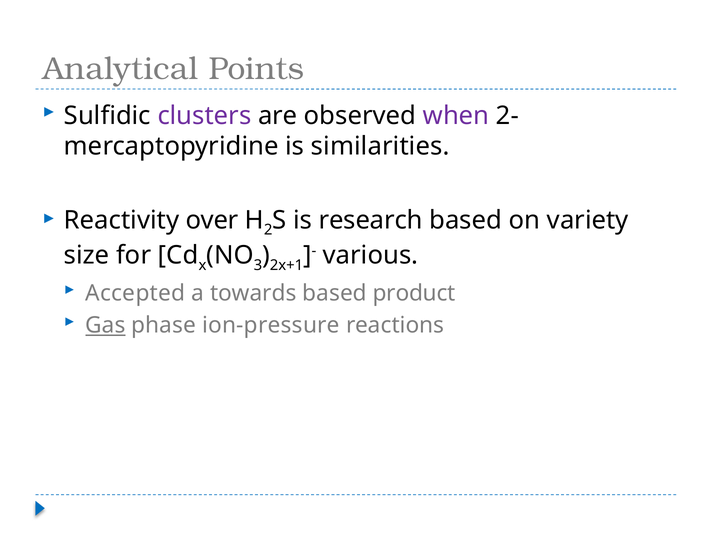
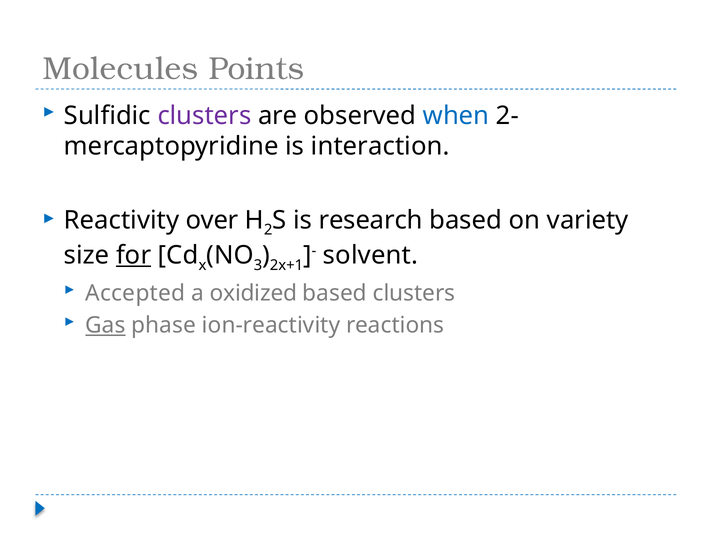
Analytical: Analytical -> Molecules (120, 69)
when colour: purple -> blue (456, 116)
similarities: similarities -> interaction (380, 147)
for underline: none -> present (134, 255)
various: various -> solvent (370, 255)
towards: towards -> oxidized (253, 293)
based product: product -> clusters (414, 293)
ion-pressure: ion-pressure -> ion-reactivity (271, 325)
